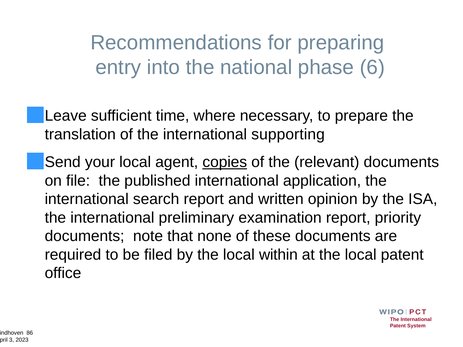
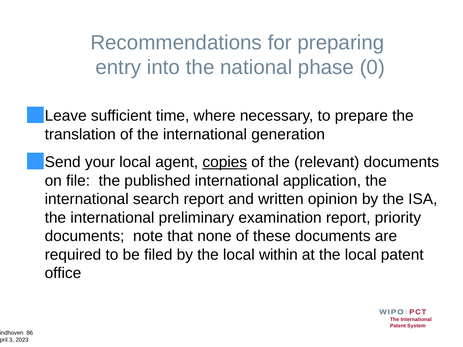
6: 6 -> 0 (372, 67)
supporting: supporting -> generation (288, 134)
